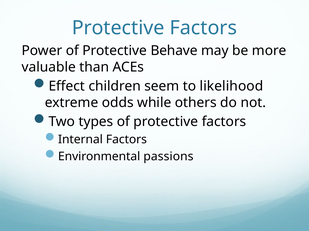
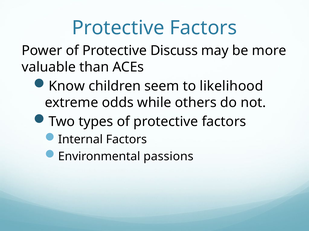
Behave: Behave -> Discuss (174, 51)
Effect: Effect -> Know (67, 86)
